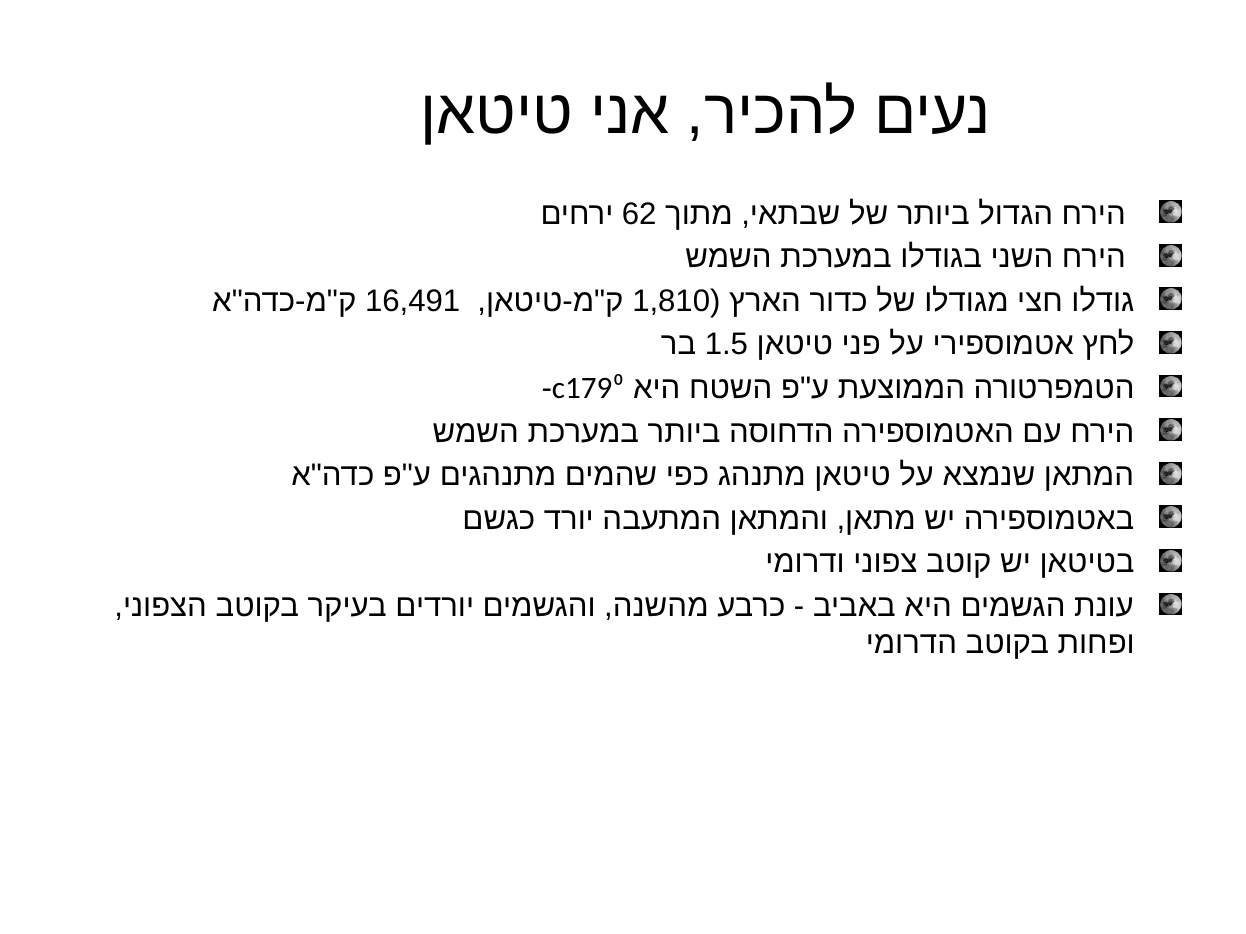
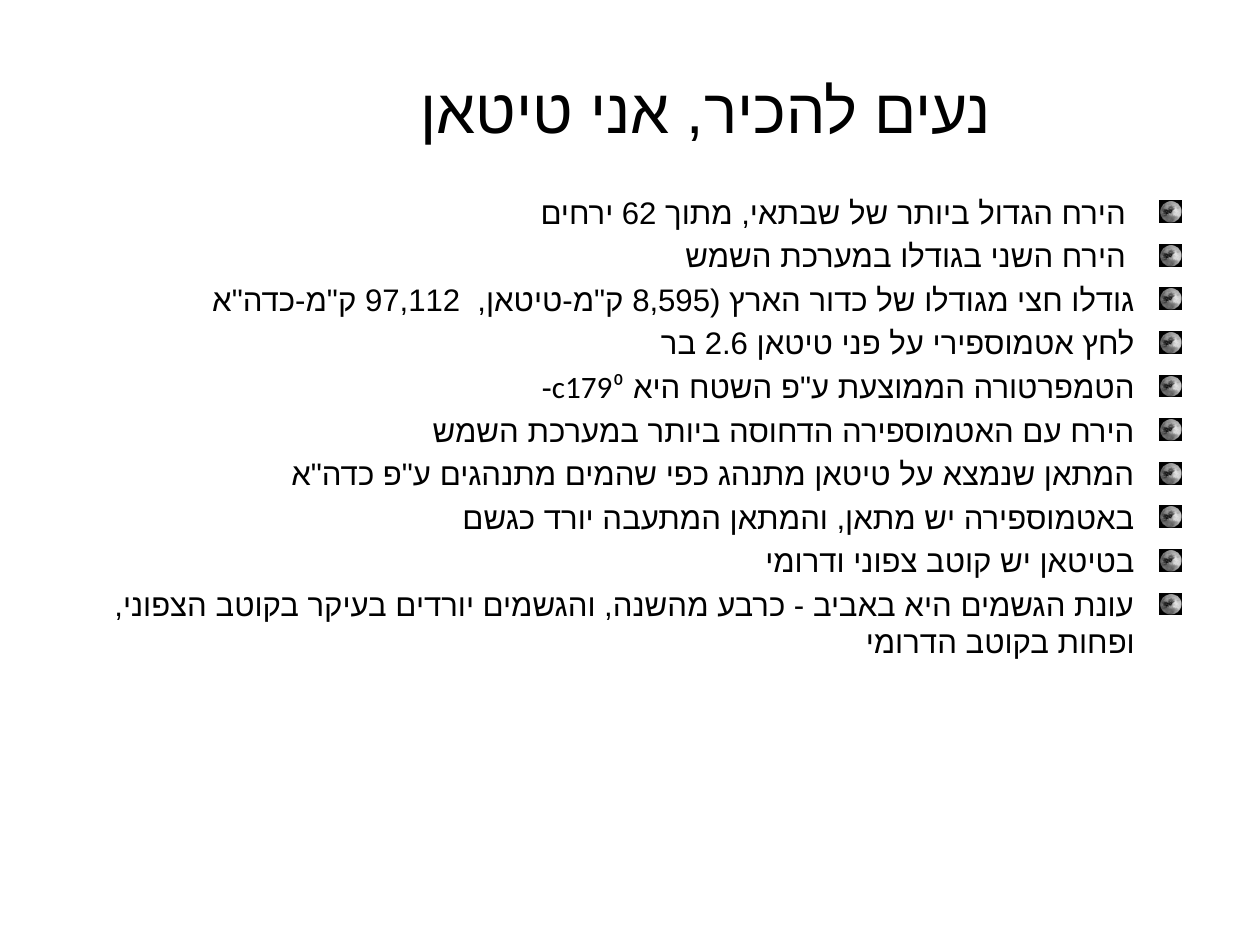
16,491: 16,491 -> 97,112 (413, 301)
1,810: 1,810 -> 8,595 (671, 301)
1.5: 1.5 -> 2.6 (726, 345)
